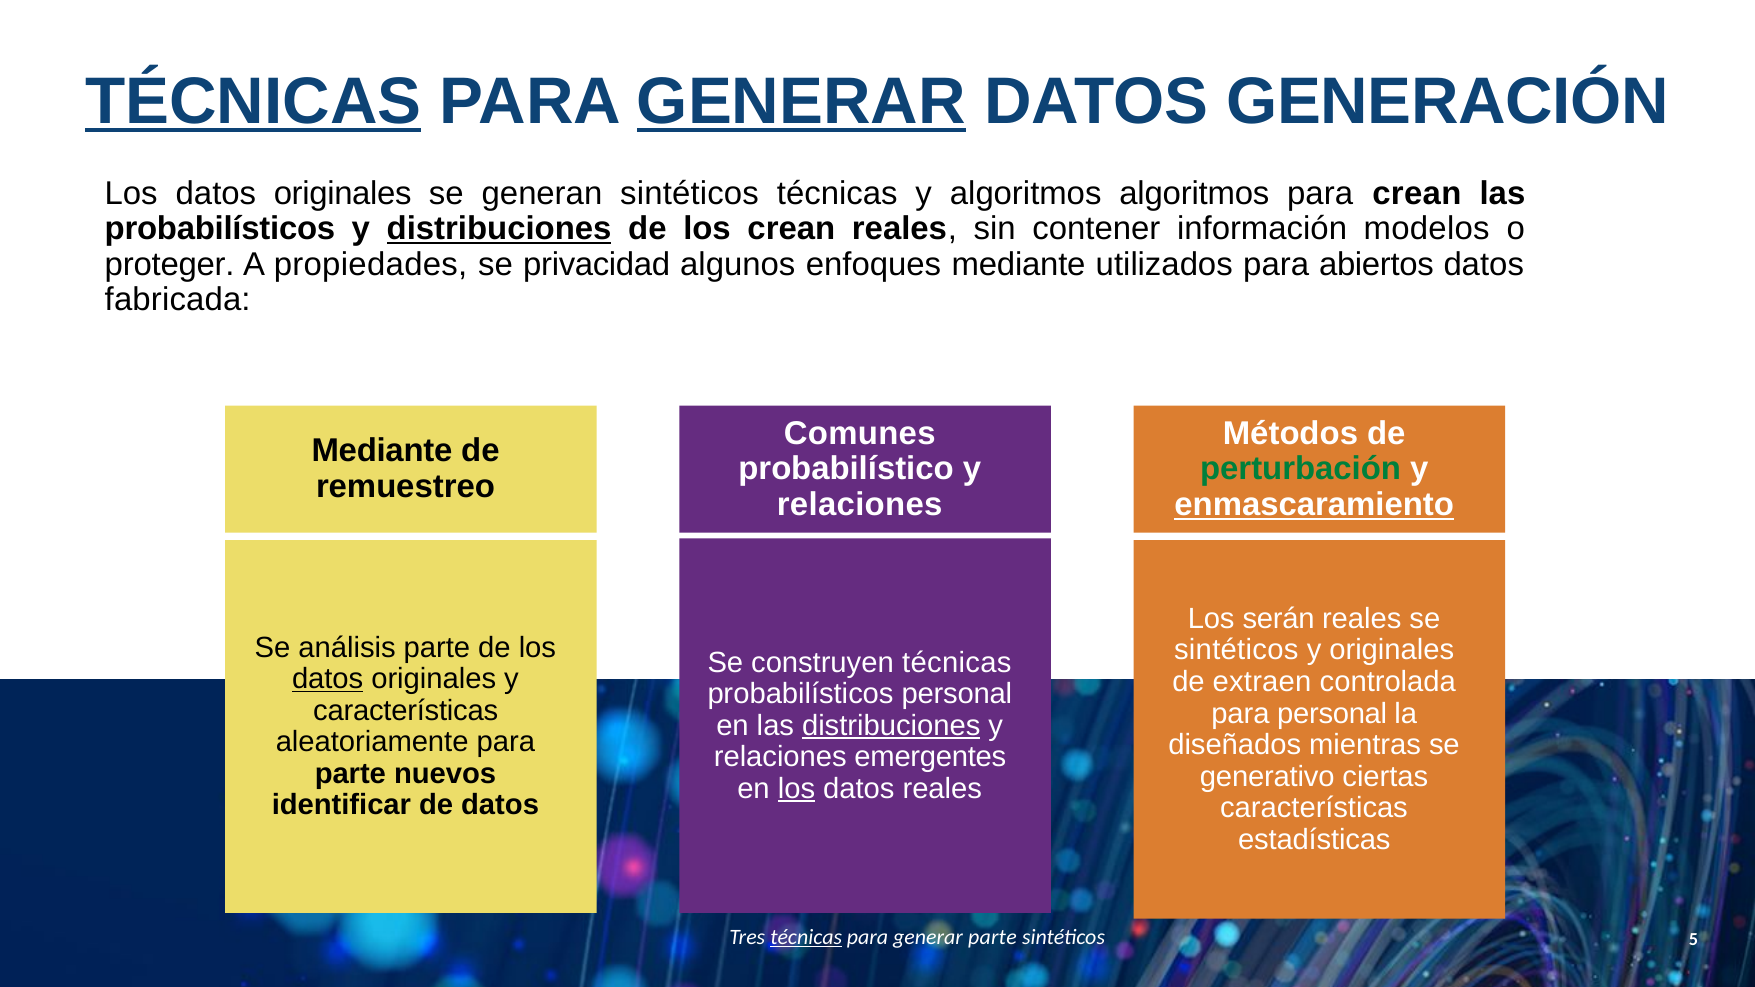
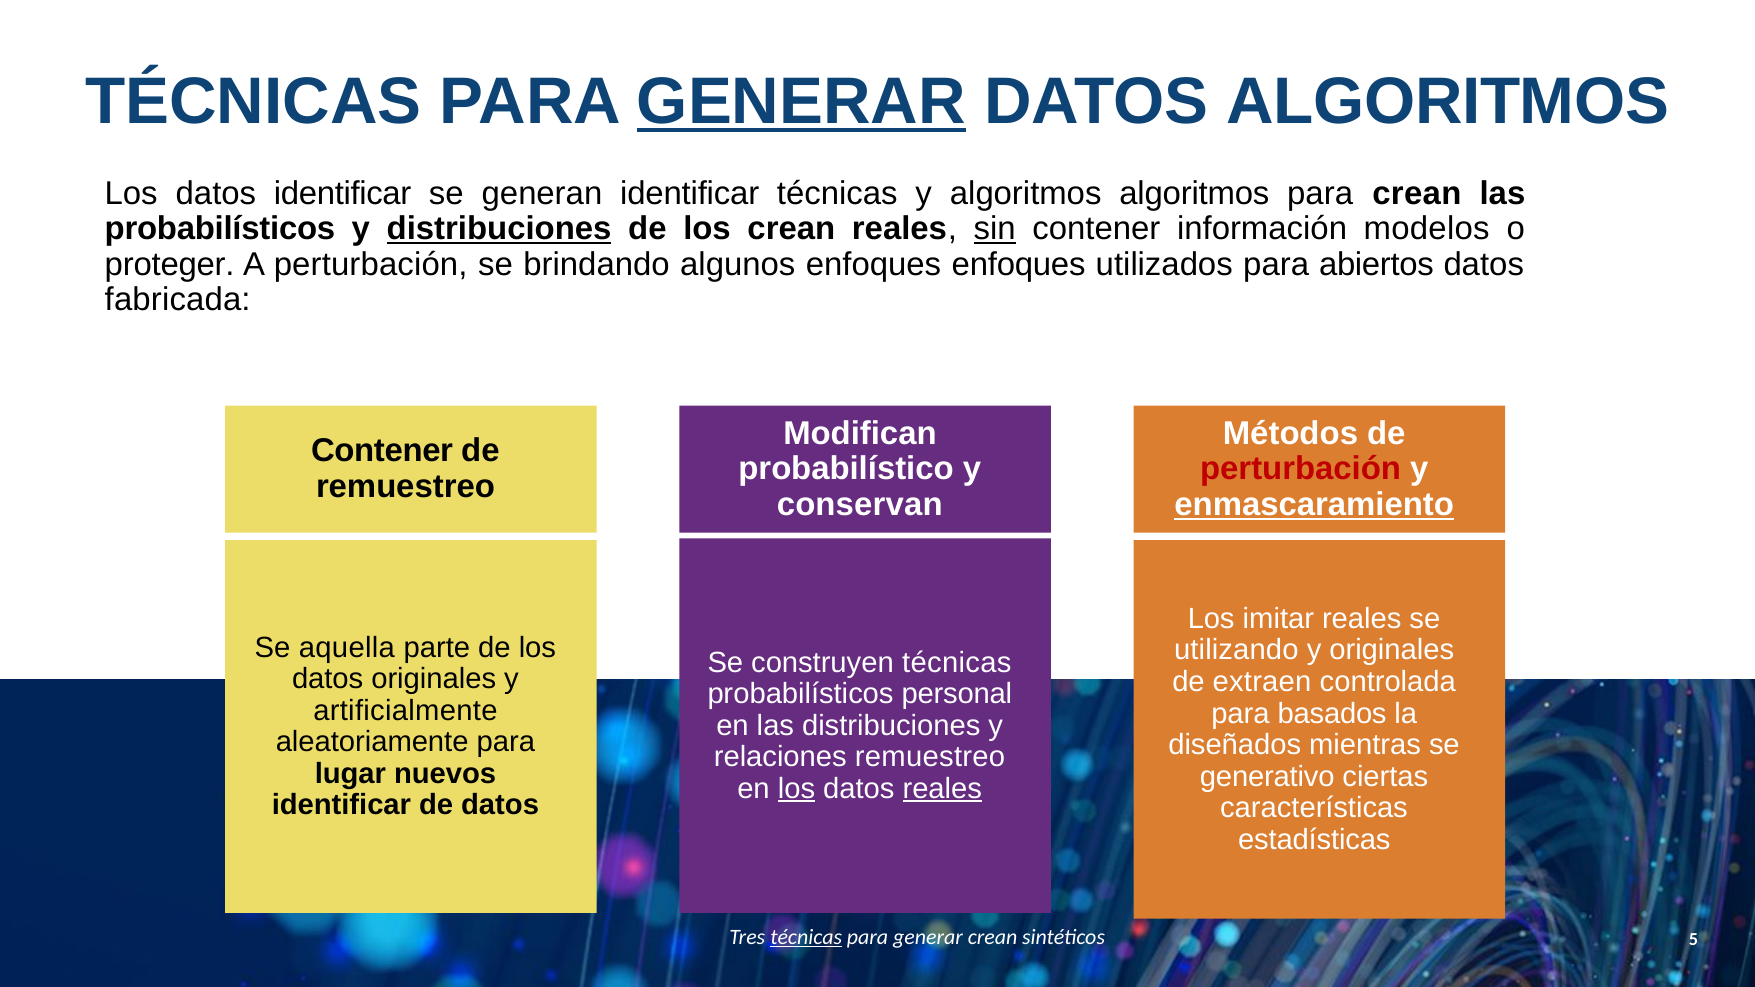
TÉCNICAS underline: present -> none (253, 101)
DATOS GENERACIÓN: GENERACIÓN -> ALGORITMOS (1448, 101)
originales: originales -> identificar (343, 193)
generan sintéticos: sintéticos -> identificar (690, 193)
sin underline: none -> present (995, 229)
A propiedades: propiedades -> perturbación (371, 265)
privacidad: privacidad -> brindando (597, 265)
enfoques mediante: mediante -> enfoques (1019, 265)
Comunes: Comunes -> Modifican (860, 433)
Mediante: Mediante -> Contener (382, 451)
perturbación colour: green -> red (1301, 469)
relaciones: relaciones -> conservan (860, 505)
serán: serán -> imitar (1278, 619)
análisis: análisis -> aquella (347, 647)
sintéticos: sintéticos -> utilizando (1236, 650)
datos underline: present -> none (328, 679)
características: características -> artificialmente (405, 711)
para personal: personal -> basados (1332, 714)
distribuciones underline: present -> none (891, 726)
relaciones emergentes: emergentes -> remuestreo (930, 757)
parte: parte -> lugar (350, 774)
reales underline: none -> present (942, 789)
generar parte: parte -> crean (993, 937)
